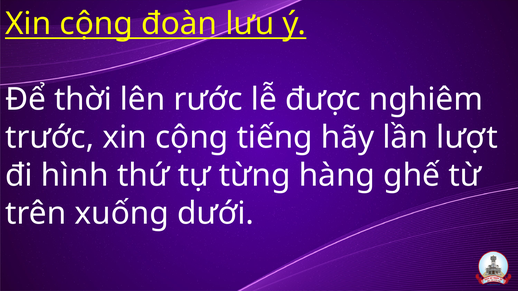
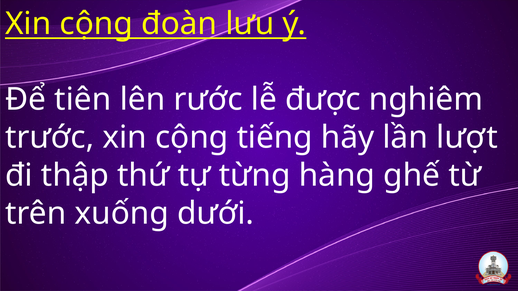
thời: thời -> tiên (83, 100)
hình: hình -> thập (75, 176)
